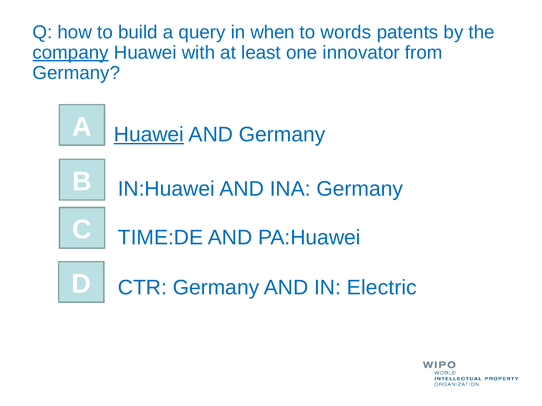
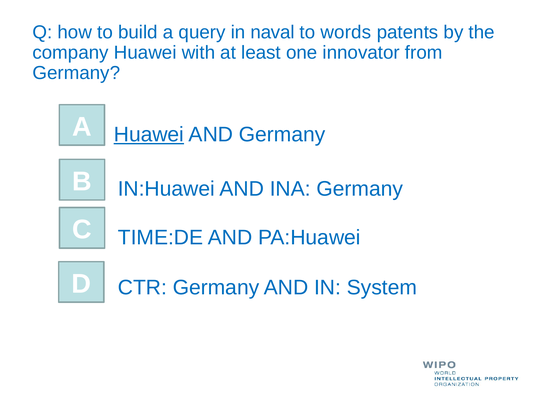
when: when -> naval (273, 32)
company underline: present -> none (71, 53)
Electric: Electric -> System (382, 288)
